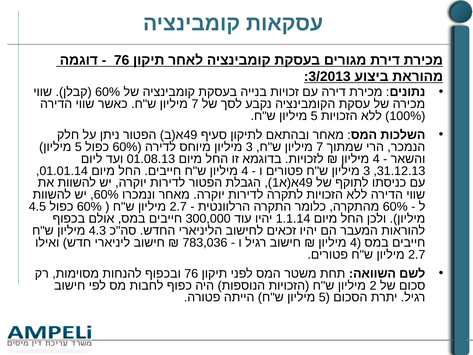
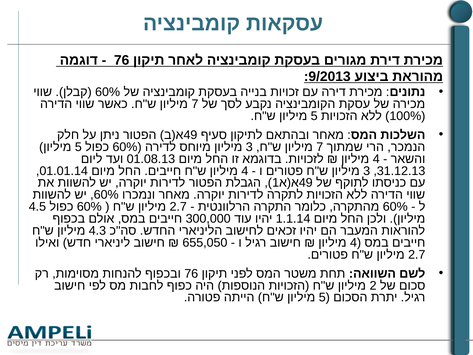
3/2013: 3/2013 -> 9/2013 (330, 77)
783,036: 783,036 -> 655,050 (205, 243)
